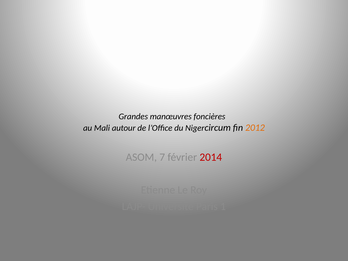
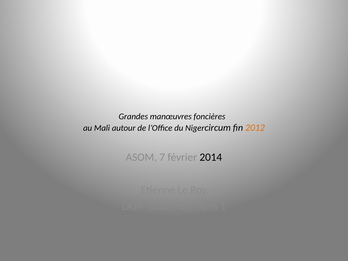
2014 colour: red -> black (211, 157)
